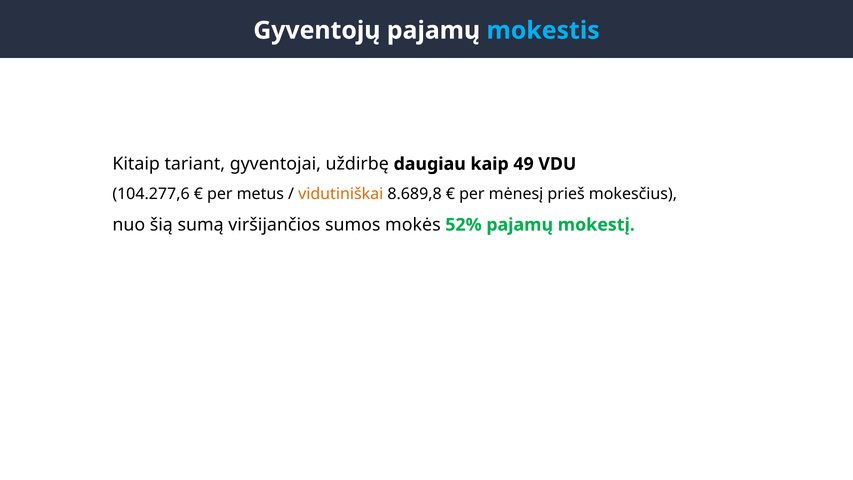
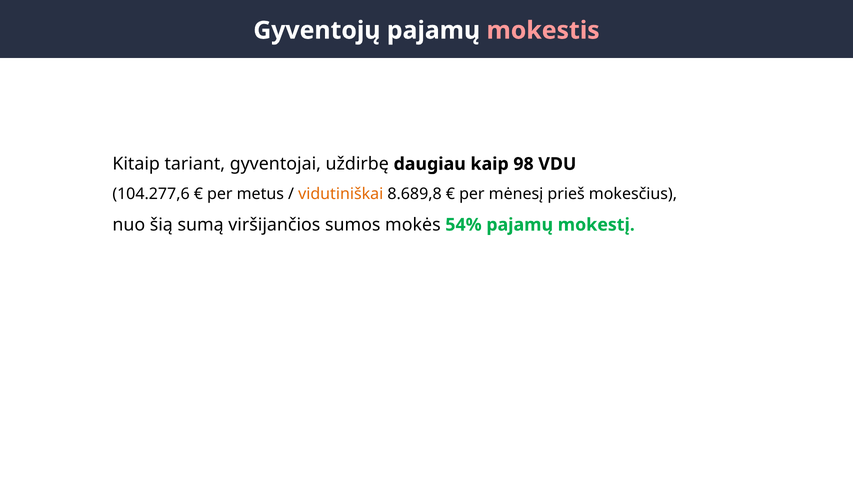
mokestis colour: light blue -> pink (543, 30)
49: 49 -> 98 (524, 164)
52%: 52% -> 54% (463, 225)
